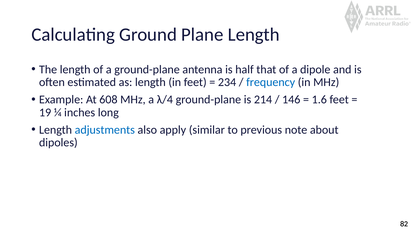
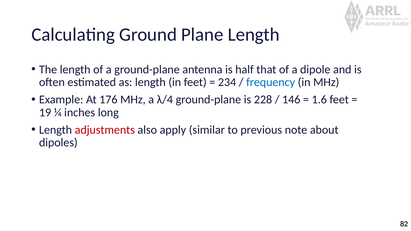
608: 608 -> 176 (108, 100)
214: 214 -> 228 (263, 100)
adjustments colour: blue -> red (105, 130)
